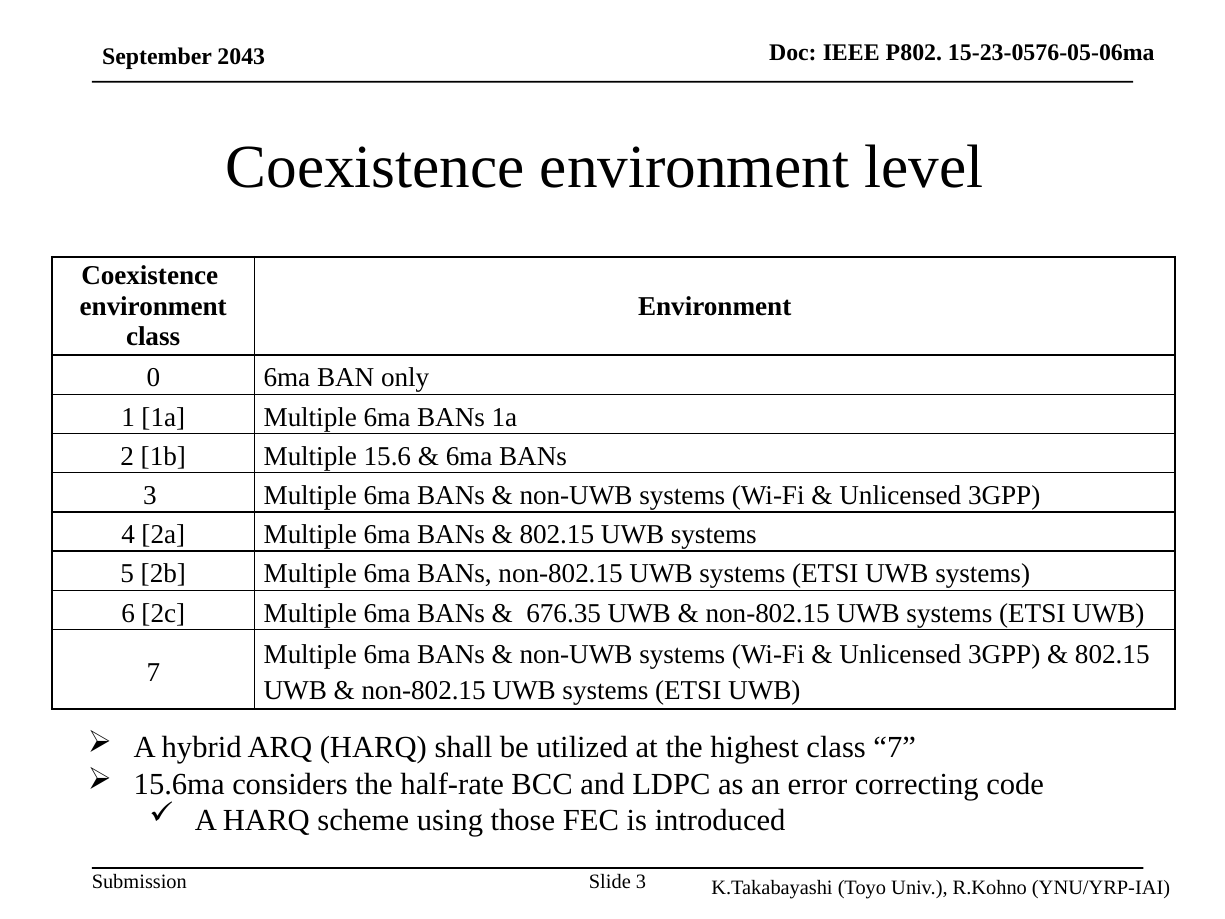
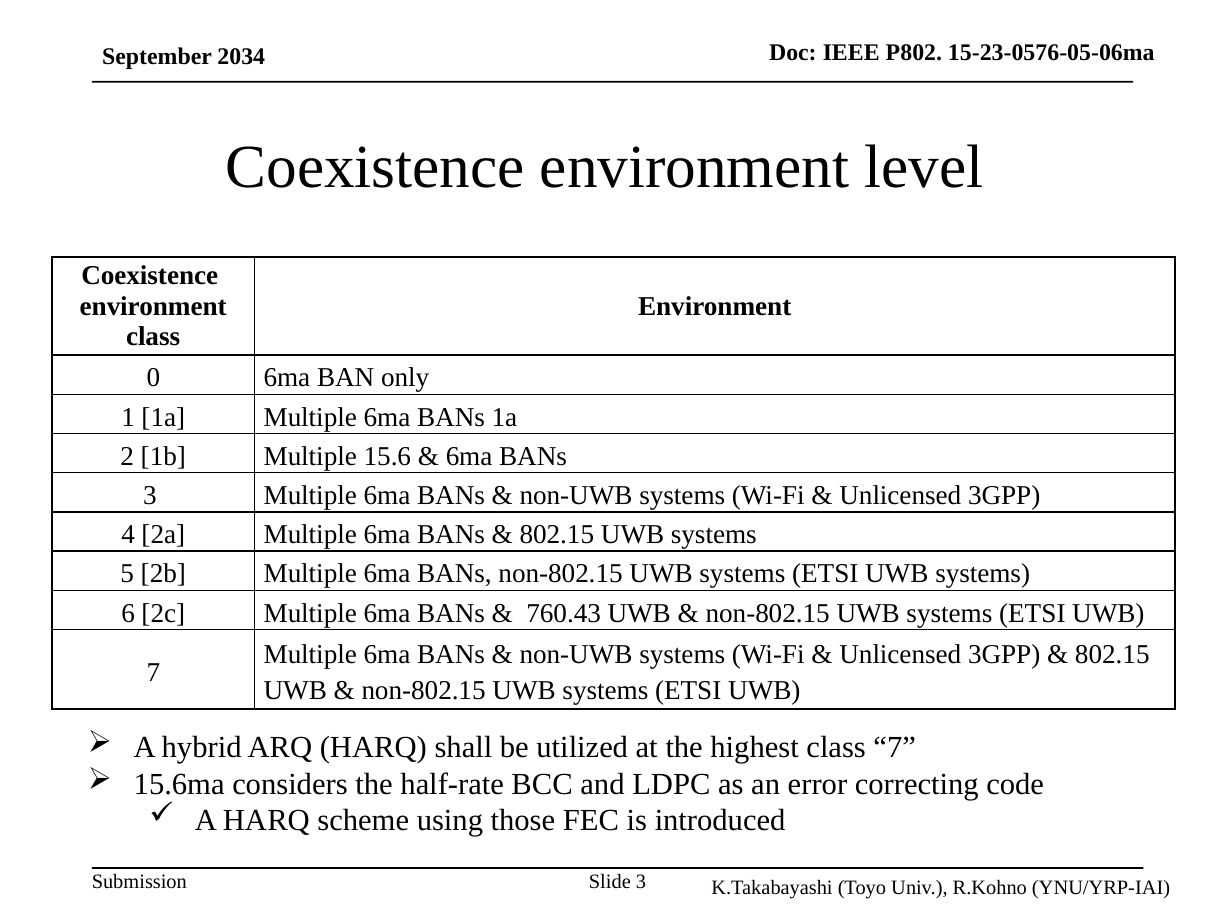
2043: 2043 -> 2034 (241, 57)
676.35: 676.35 -> 760.43 (564, 613)
